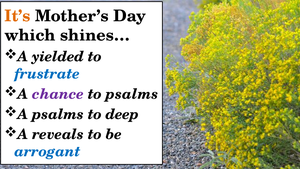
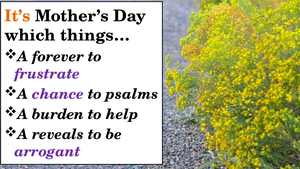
shines…: shines… -> things… (95, 35)
yielded: yielded -> forever (58, 57)
frustrate colour: blue -> purple (47, 74)
A psalms: psalms -> burden (58, 114)
deep: deep -> help (122, 114)
arrogant colour: blue -> purple (47, 151)
